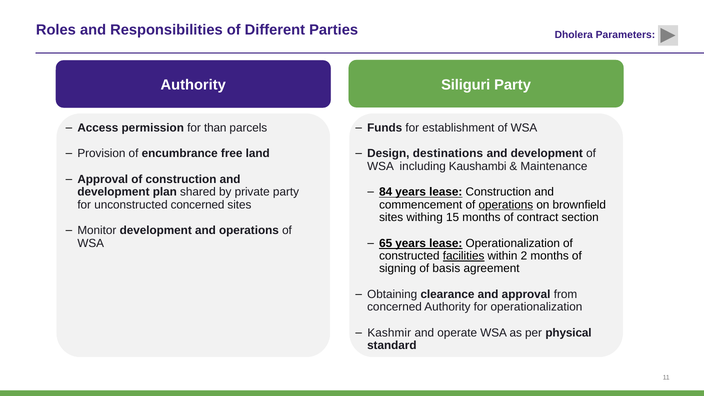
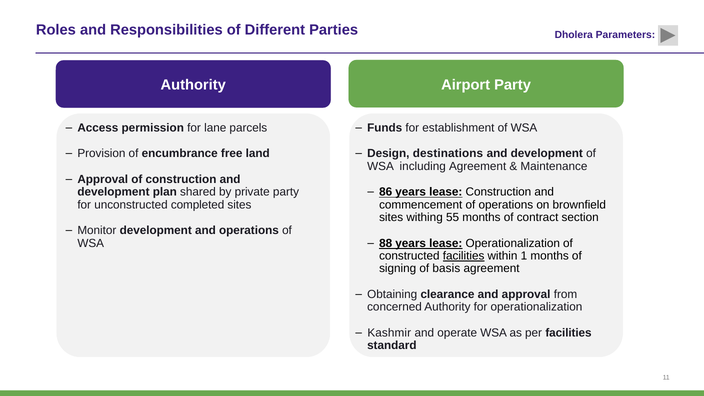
Siliguri: Siliguri -> Airport (466, 85)
than: than -> lane (215, 128)
including Kaushambi: Kaushambi -> Agreement (478, 166)
84: 84 -> 86 (386, 192)
unconstructed concerned: concerned -> completed (198, 205)
operations underline: present -> none (506, 205)
15: 15 -> 55 (453, 217)
65: 65 -> 88 (386, 243)
2: 2 -> 1 (524, 256)
per physical: physical -> facilities (568, 333)
